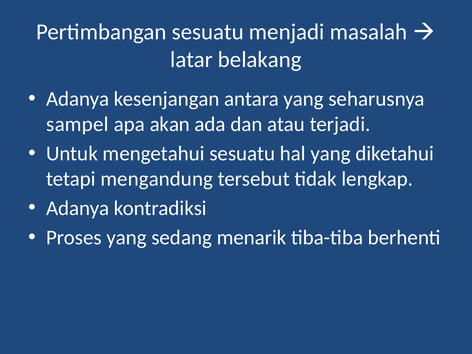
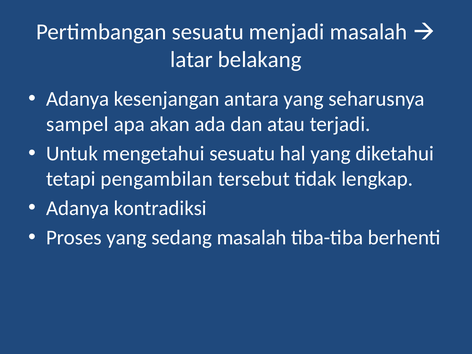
mengandung: mengandung -> pengambilan (157, 179)
sedang menarik: menarik -> masalah (252, 238)
